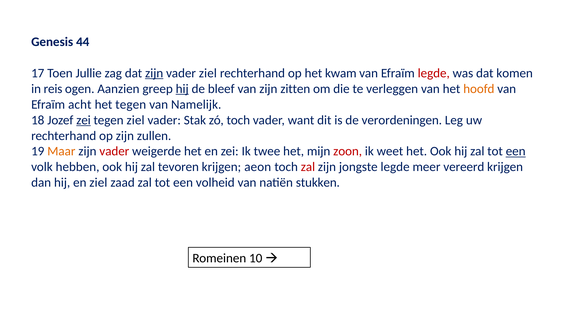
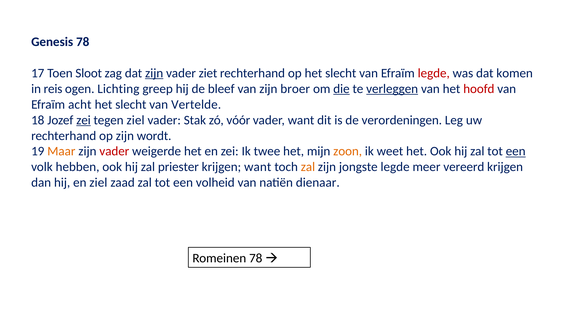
Genesis 44: 44 -> 78 (83, 42)
Jullie: Jullie -> Sloot (89, 73)
vader ziel: ziel -> ziet (208, 73)
op het kwam: kwam -> slecht (341, 73)
Aanzien: Aanzien -> Lichting (118, 89)
hij underline: present -> none (182, 89)
zitten: zitten -> broer (295, 89)
die underline: none -> present (341, 89)
verleggen underline: none -> present (392, 89)
hoofd colour: orange -> red (479, 89)
tegen: tegen -> slecht (131, 105)
Namelijk: Namelijk -> Vertelde (196, 105)
zó toch: toch -> vóór (238, 120)
zullen: zullen -> wordt (154, 136)
zoon colour: red -> orange (348, 152)
tevoren: tevoren -> priester (178, 167)
krijgen aeon: aeon -> want (258, 167)
zal colour: red -> orange (308, 167)
stukken: stukken -> dienaar (318, 183)
Romeinen 10: 10 -> 78 (256, 259)
